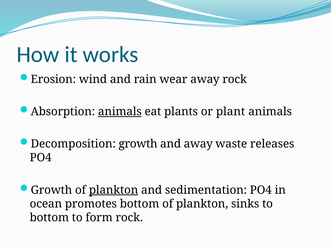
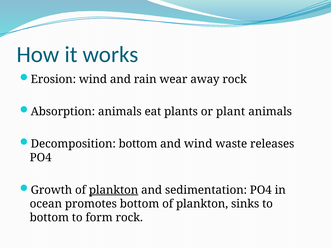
animals underline: present -> none (120, 112)
Decomposition growth: growth -> bottom (138, 144)
and away: away -> wind (198, 144)
